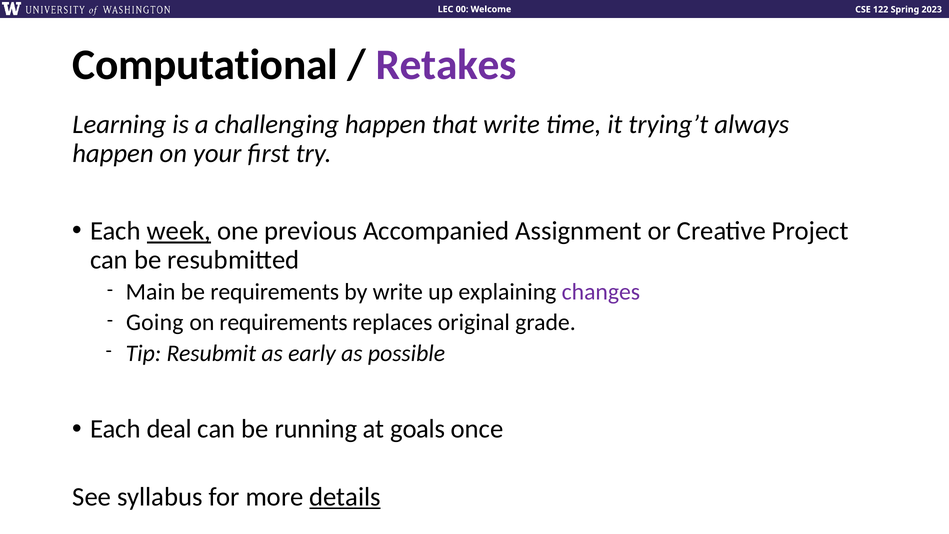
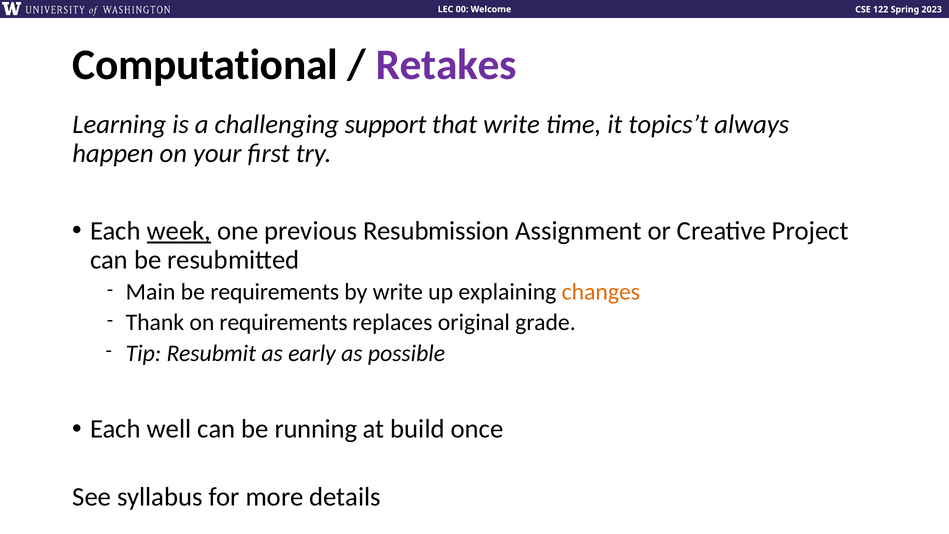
challenging happen: happen -> support (386, 125)
trying’t: trying’t -> topics’t (668, 125)
Accompanied: Accompanied -> Resubmission (436, 231)
changes colour: purple -> orange (601, 292)
Going: Going -> Thank (155, 323)
deal: deal -> well (169, 429)
goals: goals -> build (418, 429)
details underline: present -> none (345, 497)
